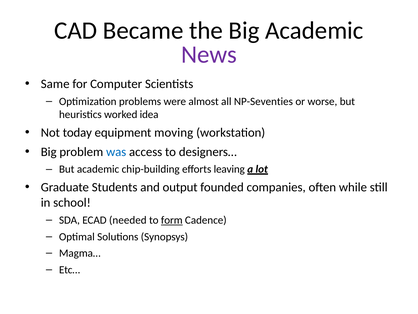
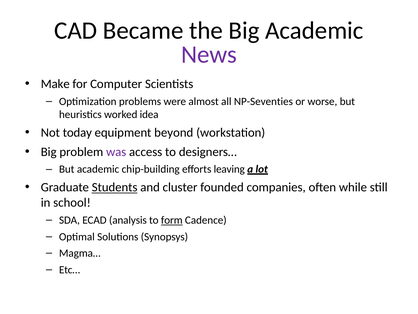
Same: Same -> Make (55, 84)
moving: moving -> beyond (174, 133)
was colour: blue -> purple (116, 152)
Students underline: none -> present (115, 187)
output: output -> cluster (180, 187)
needed: needed -> analysis (128, 220)
